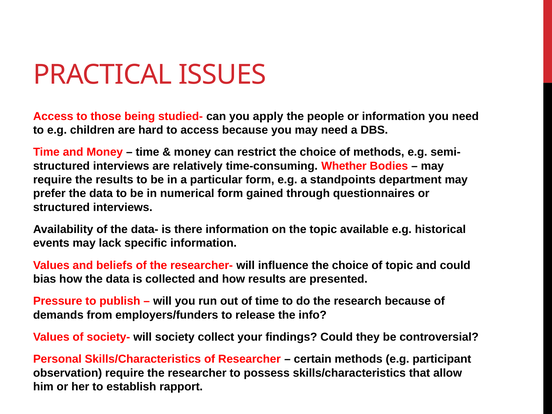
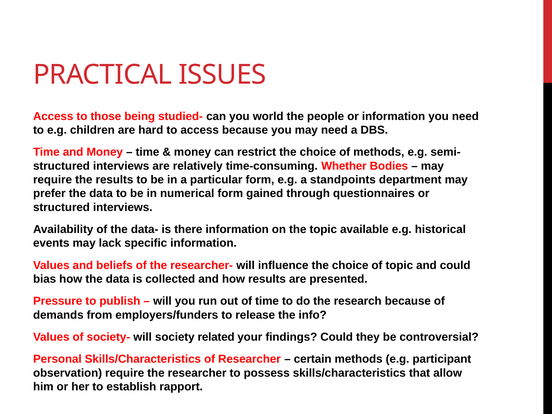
apply: apply -> world (268, 116)
collect: collect -> related (216, 337)
